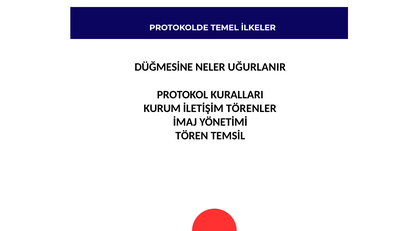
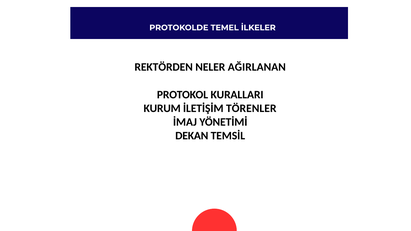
DÜĞMESİNE: DÜĞMESİNE -> REKTÖRDEN (164, 67)
UĞURLANIR: UĞURLANIR -> AĞIRLANAN (257, 67)
TÖREN: TÖREN -> DEKAN (192, 136)
